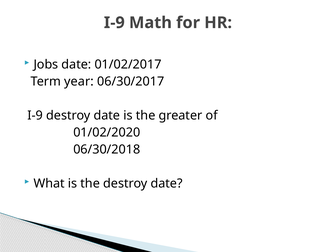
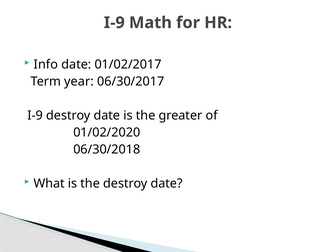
Jobs: Jobs -> Info (46, 65)
